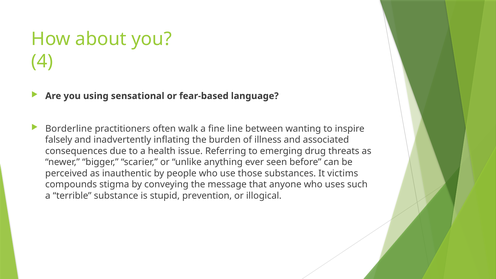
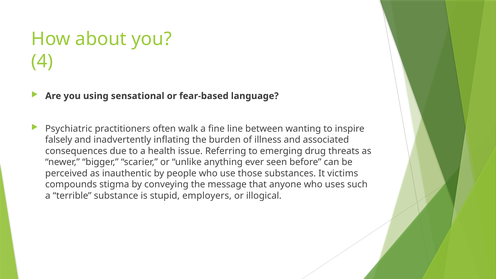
Borderline: Borderline -> Psychiatric (69, 129)
prevention: prevention -> employers (207, 196)
